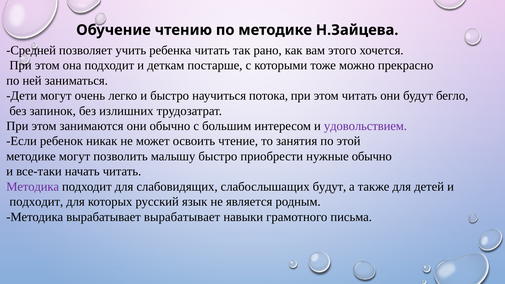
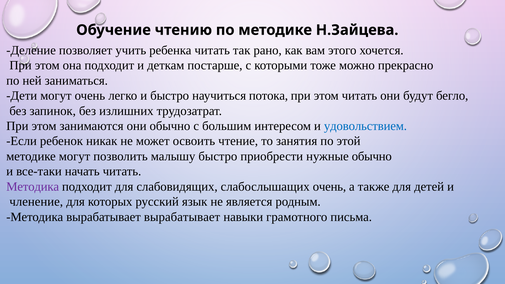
Средней: Средней -> Деление (31, 50)
удовольствием colour: purple -> blue (365, 126)
слабослышащих будут: будут -> очень (329, 187)
подходит: подходит -> членение (36, 202)
